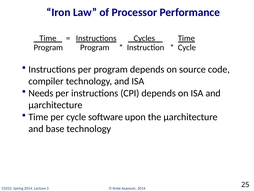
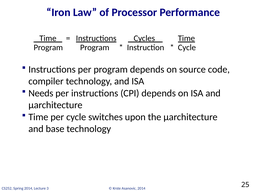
software: software -> switches (106, 117)
